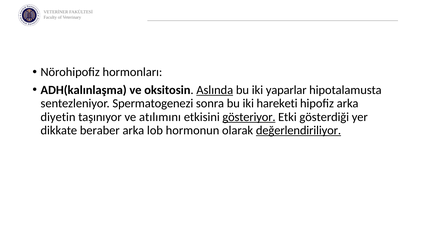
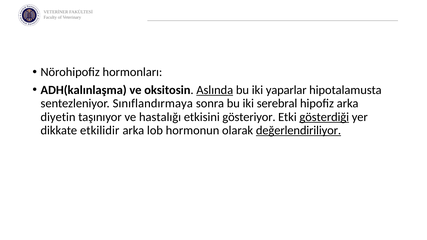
Spermatogenezi: Spermatogenezi -> Sınıflandırmaya (153, 104)
hareketi: hareketi -> serebral (277, 104)
atılımını: atılımını -> hastalığı (160, 117)
gösteriyor underline: present -> none (249, 117)
gösterdiği underline: none -> present (324, 117)
beraber: beraber -> etkilidir (100, 130)
